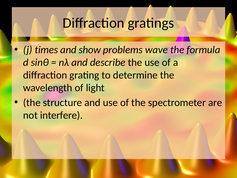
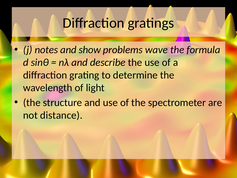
times: times -> notes (46, 50)
interfere: interfere -> distance (61, 115)
